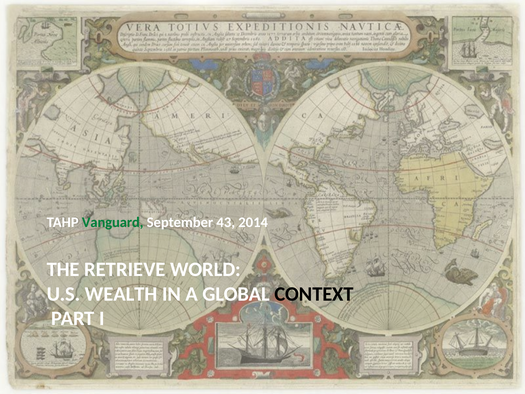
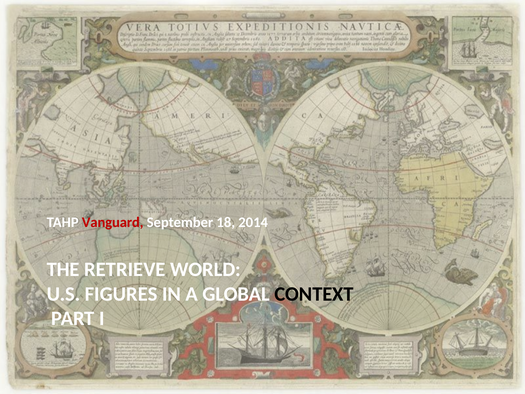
Vanguard colour: green -> red (113, 222)
43: 43 -> 18 (226, 222)
WEALTH: WEALTH -> FIGURES (121, 294)
